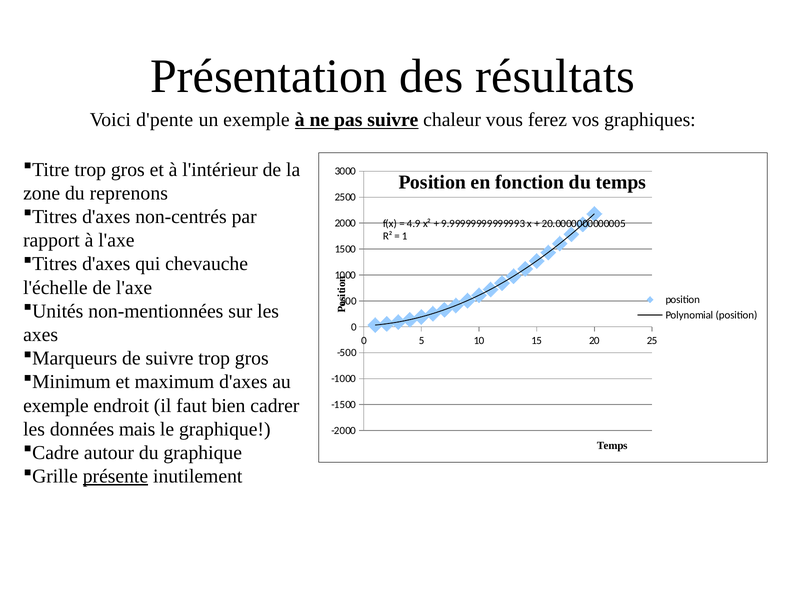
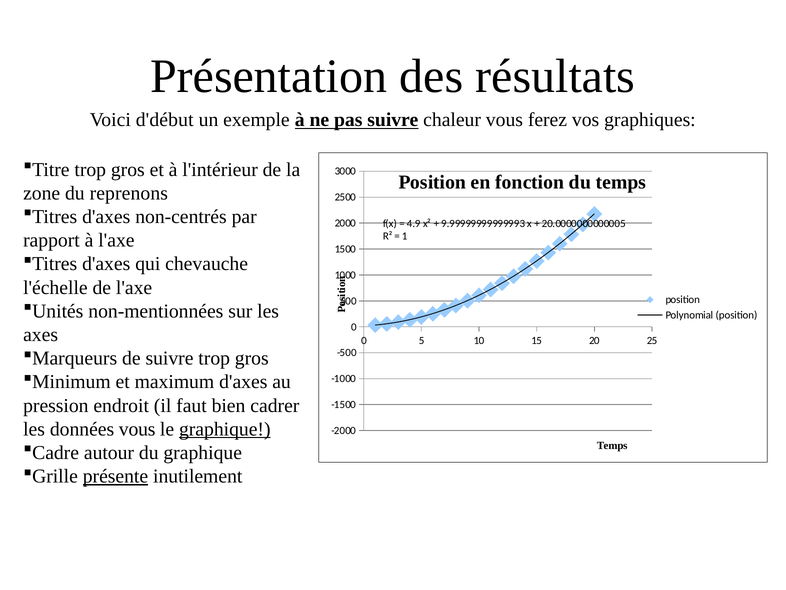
d'pente: d'pente -> d'début (165, 120)
exemple: exemple -> pression (56, 405)
données mais: mais -> vous (137, 429)
graphique underline: none -> present (225, 429)
